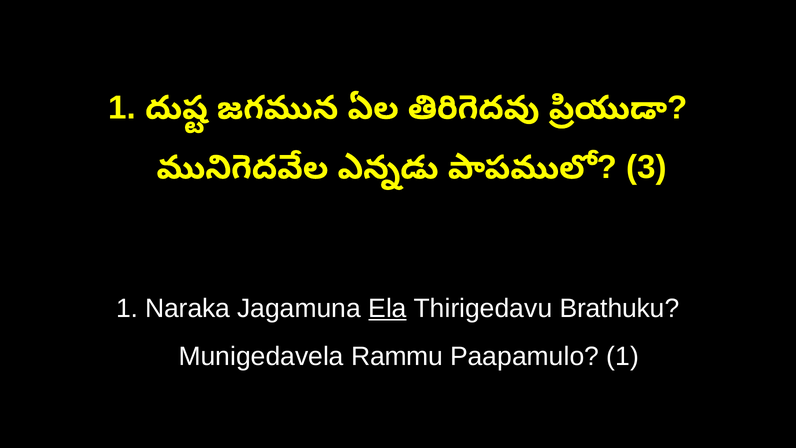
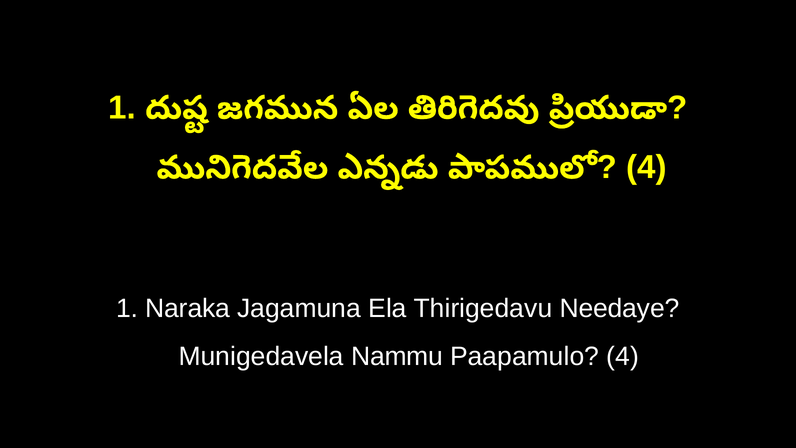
3: 3 -> 4 (647, 167)
Ela underline: present -> none (388, 308)
Brathuku: Brathuku -> Needaye (620, 308)
Rammu: Rammu -> Nammu (397, 356)
Paapamulo 1: 1 -> 4 (623, 356)
